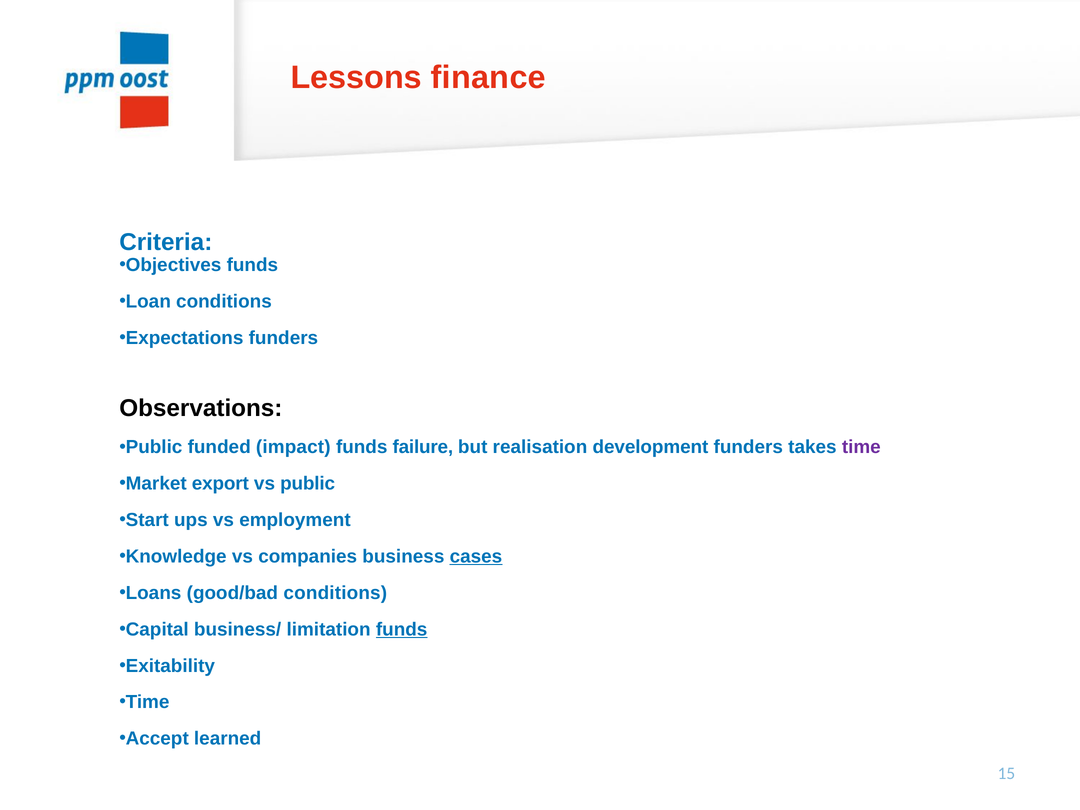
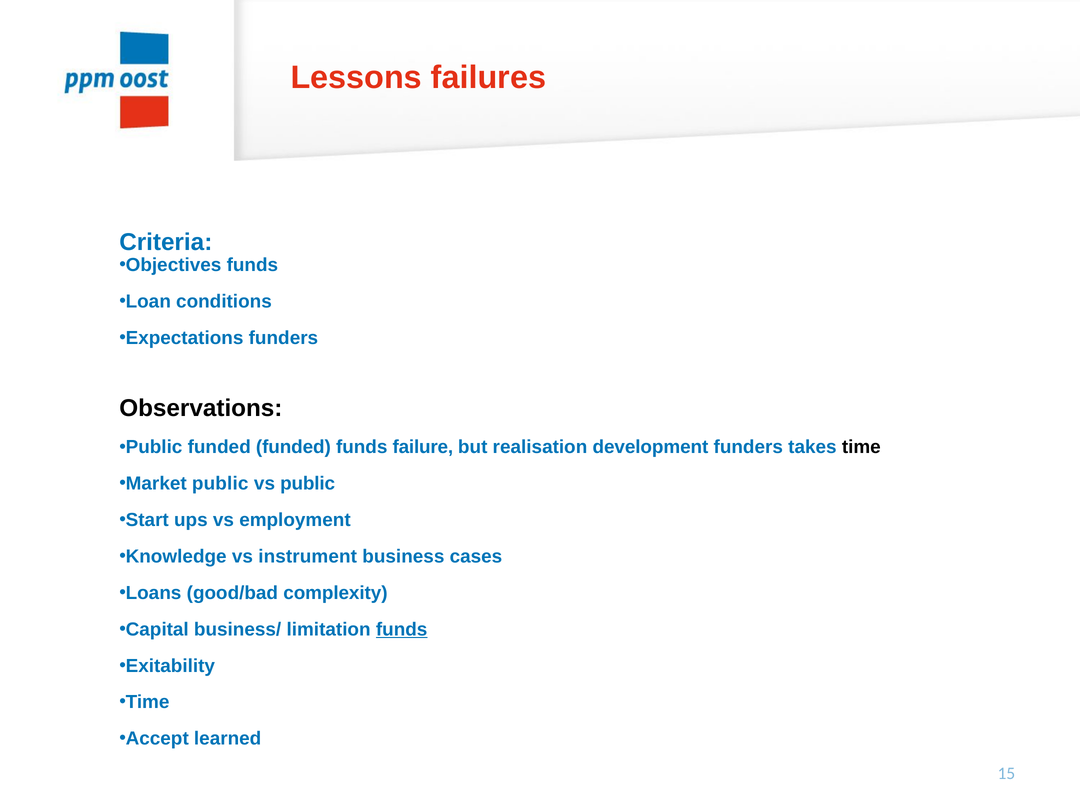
finance: finance -> failures (488, 78)
funded impact: impact -> funded (293, 447)
time colour: purple -> black (861, 447)
Market export: export -> public (220, 484)
companies: companies -> instrument (308, 557)
cases underline: present -> none (476, 557)
good/bad conditions: conditions -> complexity (335, 593)
